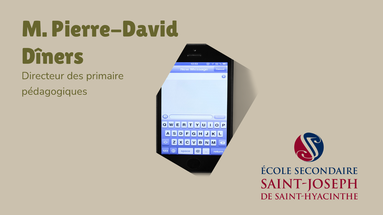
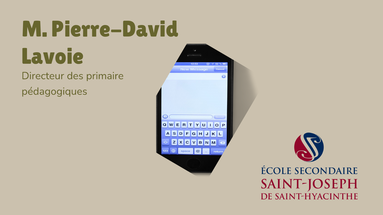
Dîners: Dîners -> Lavoie (53, 56)
